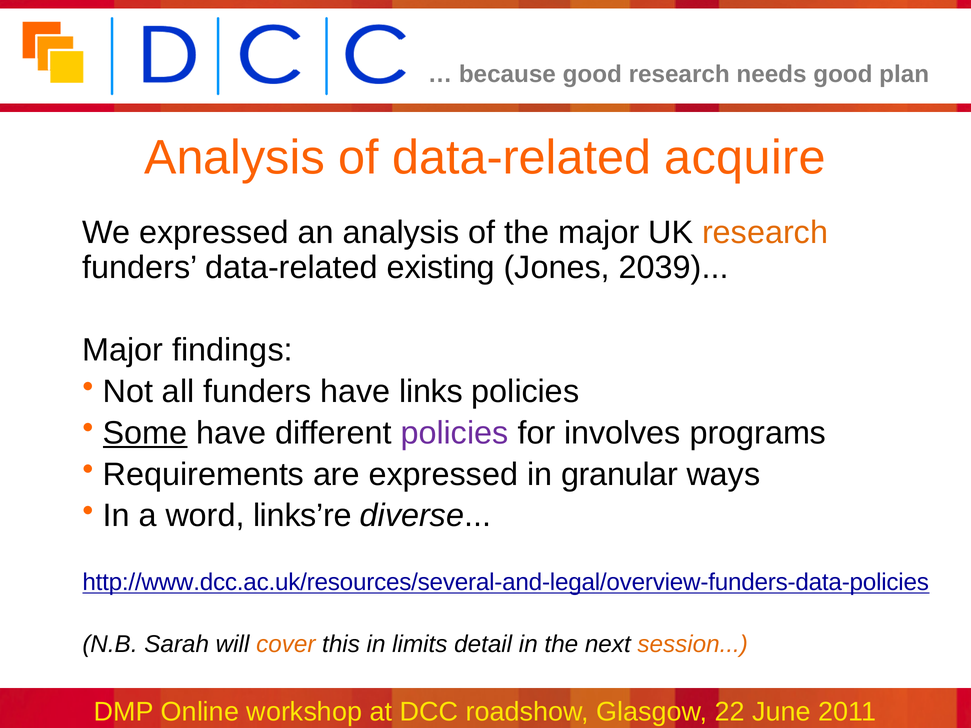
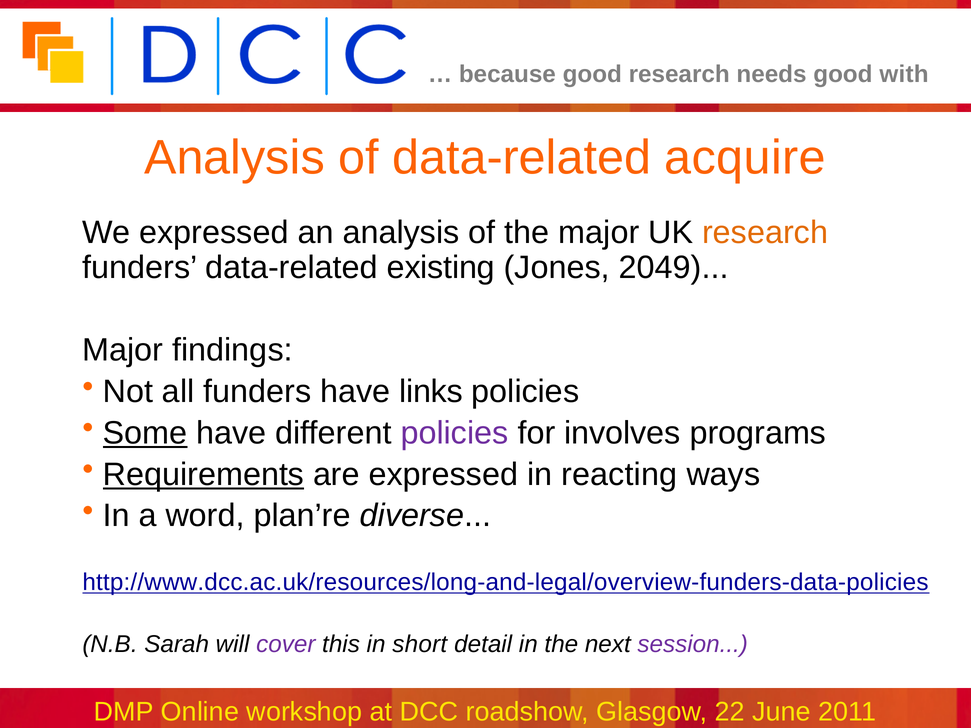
plan: plan -> with (904, 74)
2039: 2039 -> 2049 (674, 268)
Requirements underline: none -> present (203, 475)
granular: granular -> reacting (619, 475)
links’re: links’re -> plan’re (302, 516)
http://www.dcc.ac.uk/resources/several-and-legal/overview-funders-data-policies: http://www.dcc.ac.uk/resources/several-and-legal/overview-funders-data-policies -> http://www.dcc.ac.uk/resources/long-and-legal/overview-funders-data-policies (505, 583)
cover colour: orange -> purple (286, 645)
limits: limits -> short (420, 645)
session colour: orange -> purple (693, 645)
